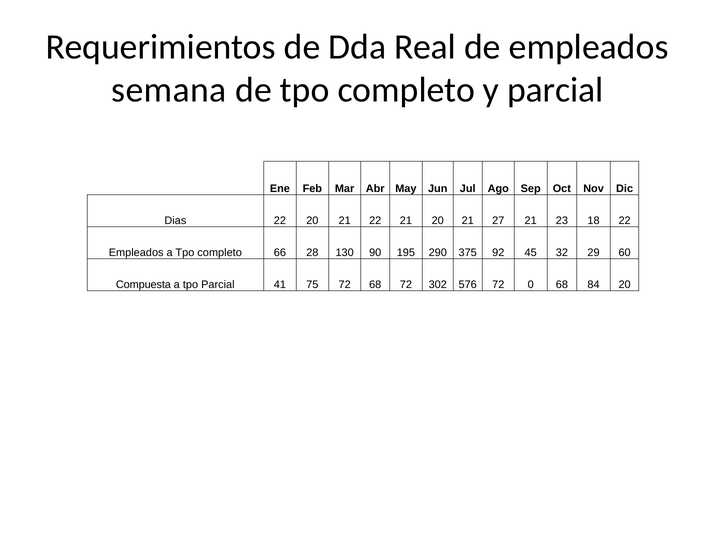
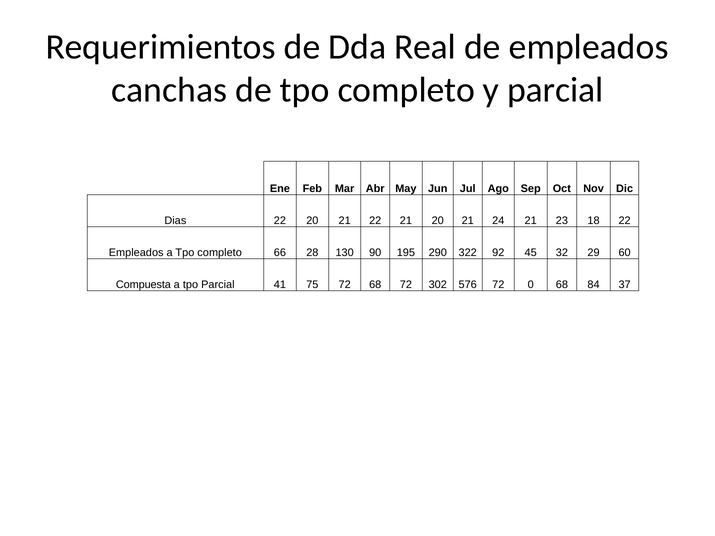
semana: semana -> canchas (169, 90)
27: 27 -> 24 (498, 221)
375: 375 -> 322 (468, 253)
84 20: 20 -> 37 (625, 285)
